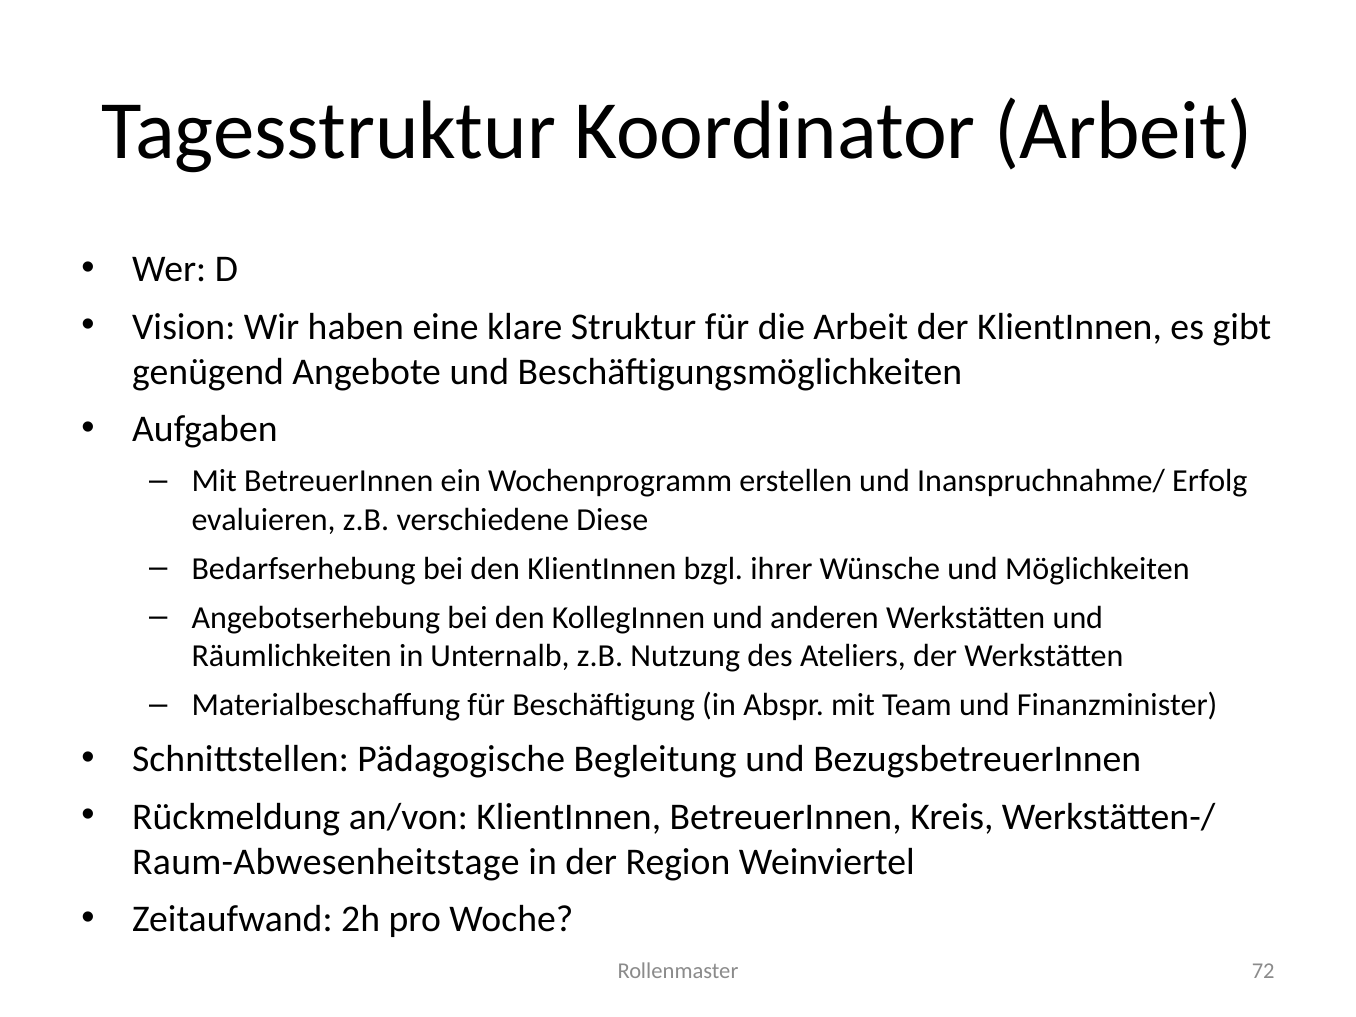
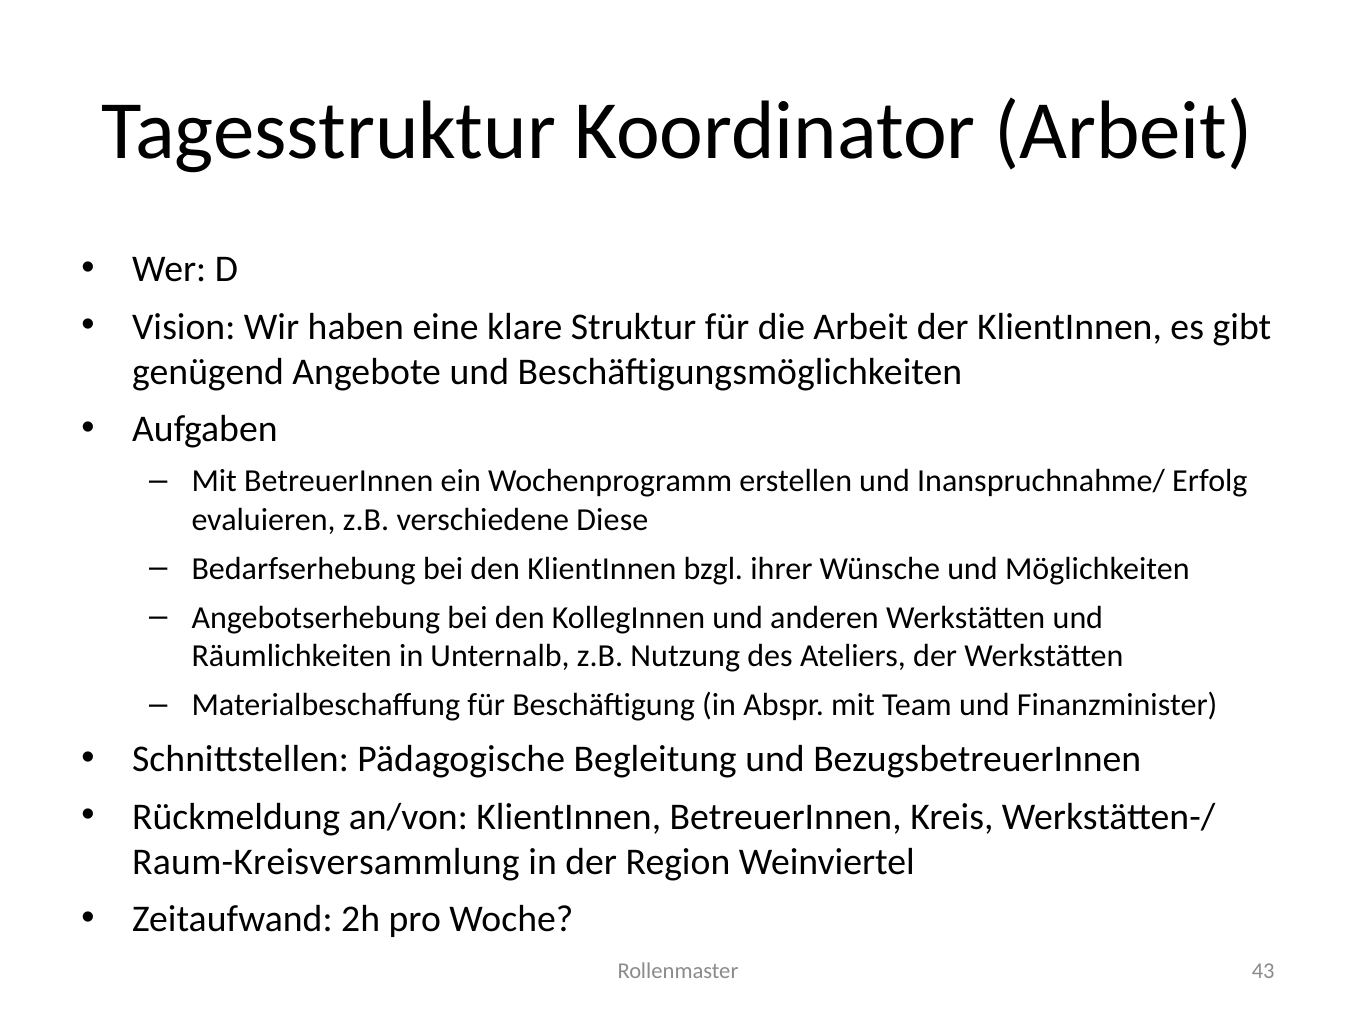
Raum-Abwesenheitstage: Raum-Abwesenheitstage -> Raum-Kreisversammlung (326, 862)
72: 72 -> 43 (1263, 971)
